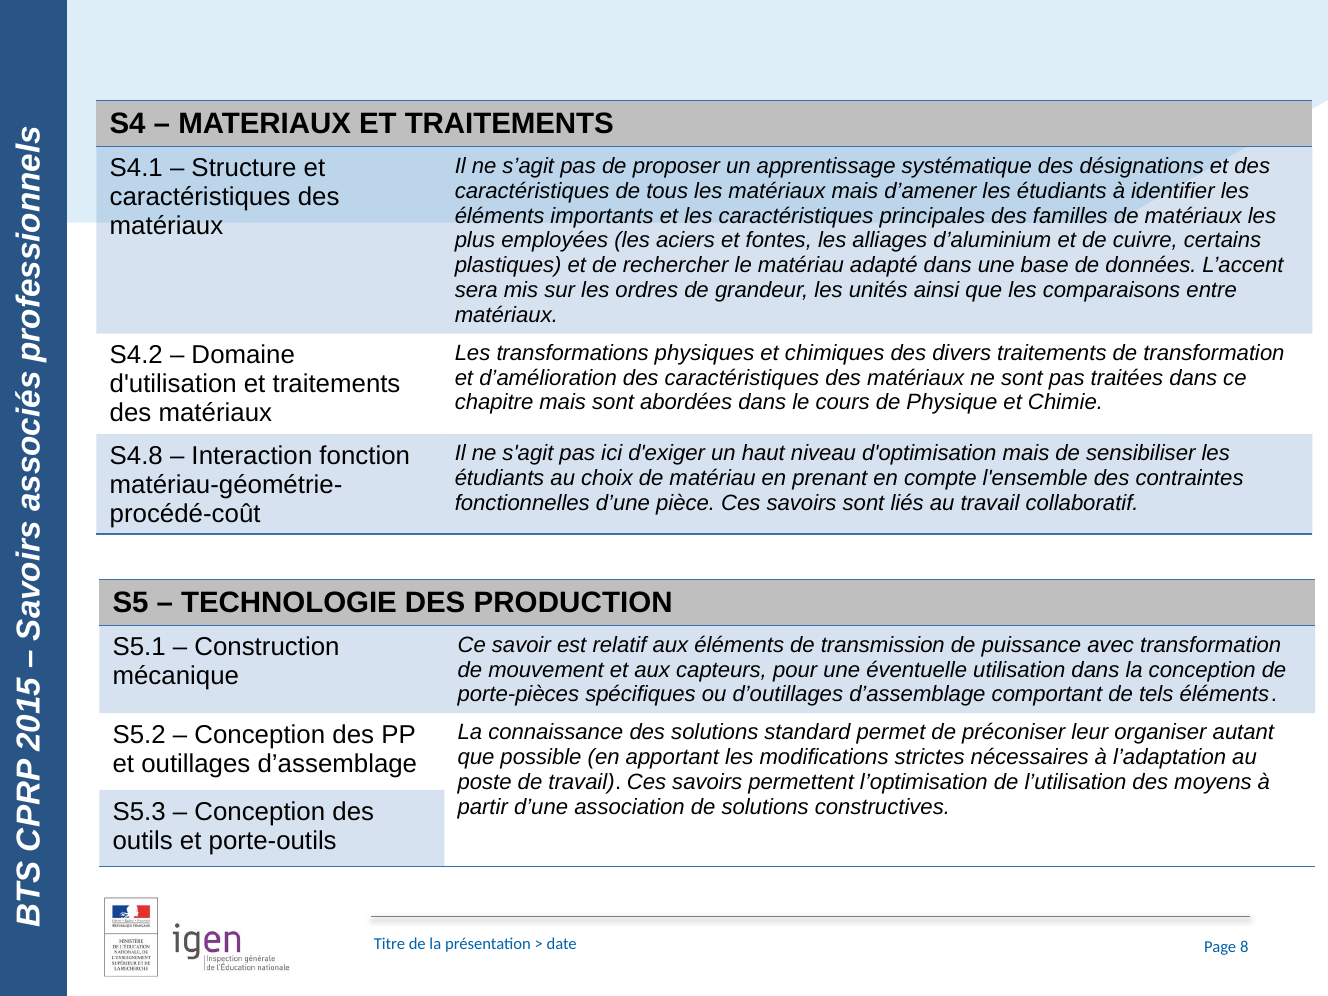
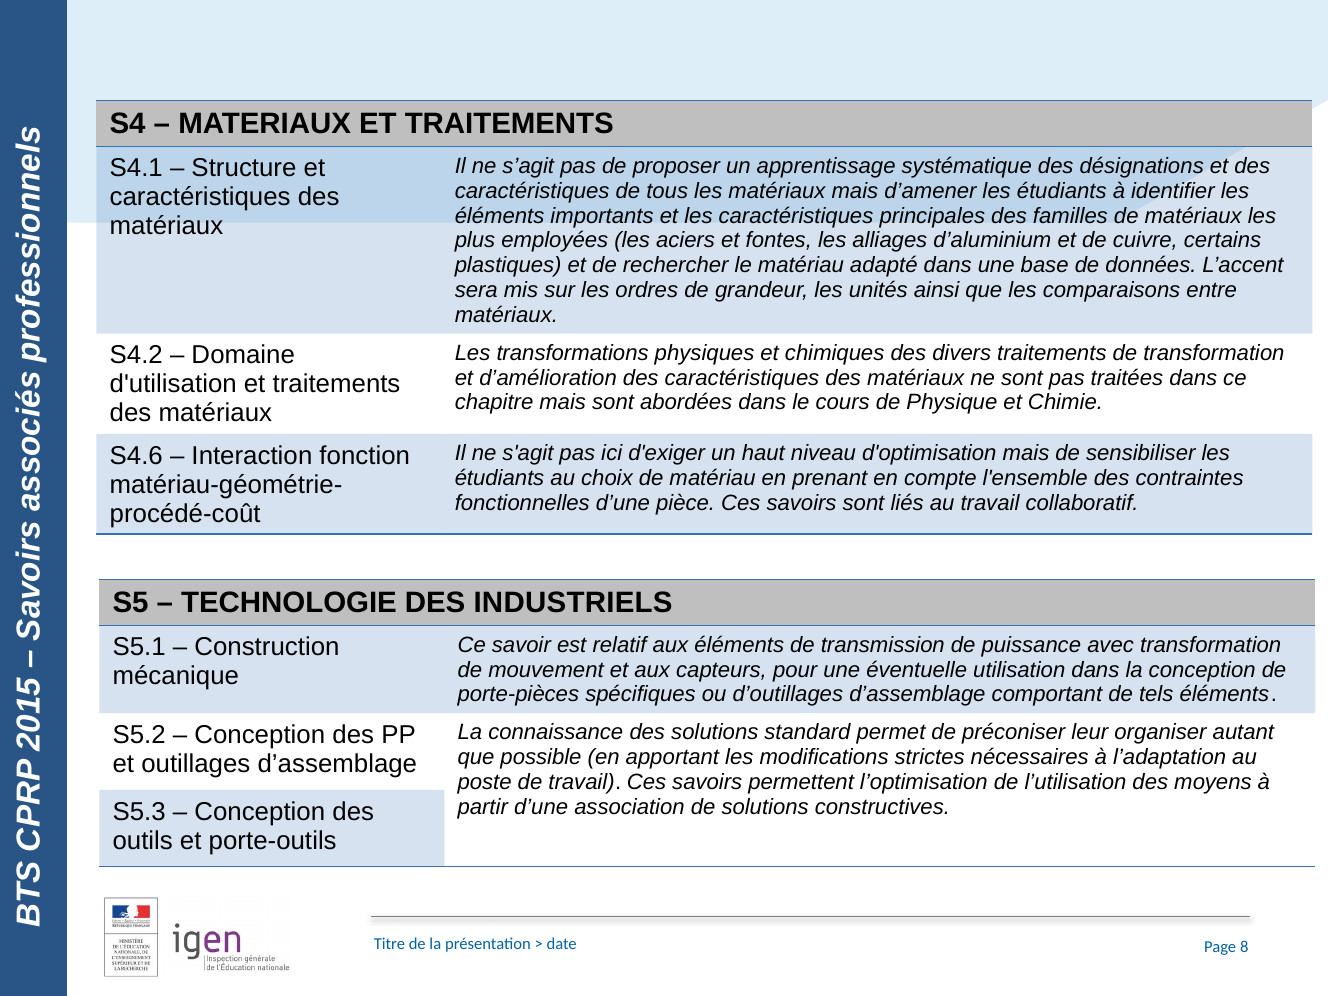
S4.8: S4.8 -> S4.6 (136, 455)
PRODUCTION: PRODUCTION -> INDUSTRIELS (573, 603)
